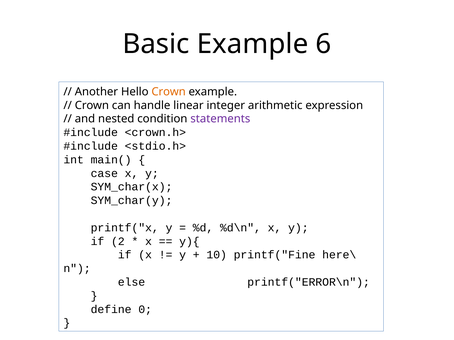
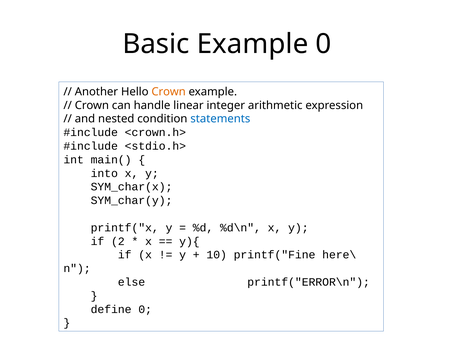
Example 6: 6 -> 0 (323, 44)
statements colour: purple -> blue (220, 119)
case: case -> into (104, 174)
